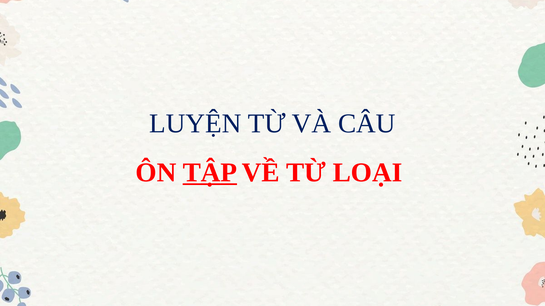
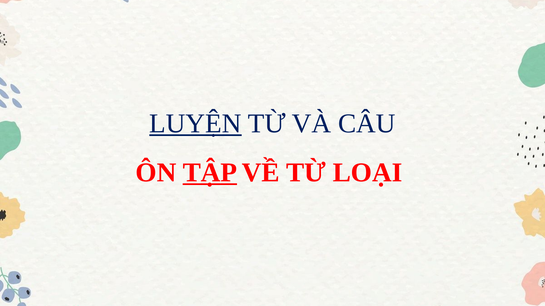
LUYỆN underline: none -> present (195, 124)
